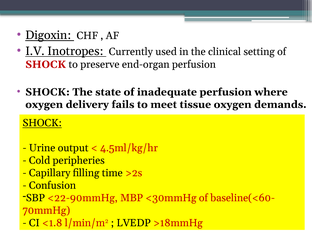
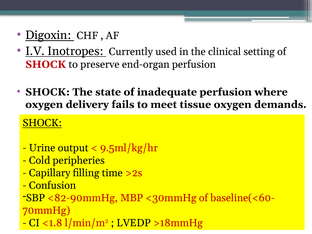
4.5ml/kg/hr: 4.5ml/kg/hr -> 9.5ml/kg/hr (129, 148)
<22-90mmHg: <22-90mmHg -> <82-90mmHg (83, 198)
